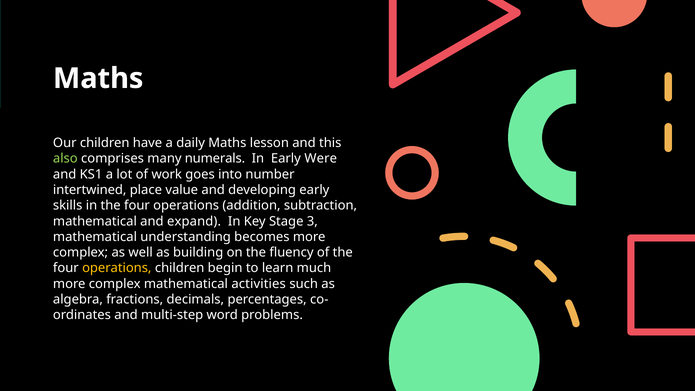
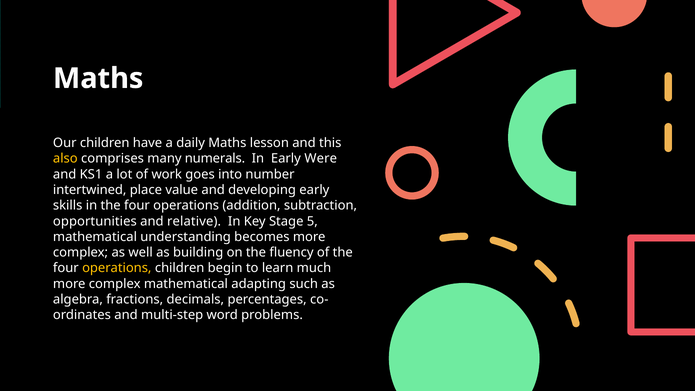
also colour: light green -> yellow (65, 159)
mathematical: mathematical -> opportunities (95, 221)
expand: expand -> relative (194, 221)
3: 3 -> 5 (312, 221)
activities: activities -> adapting (259, 284)
